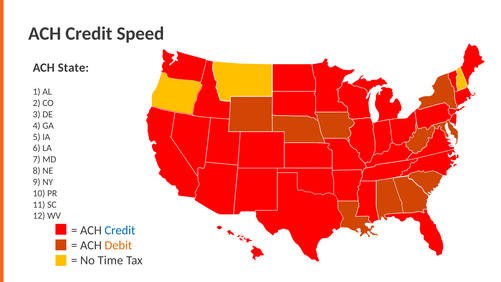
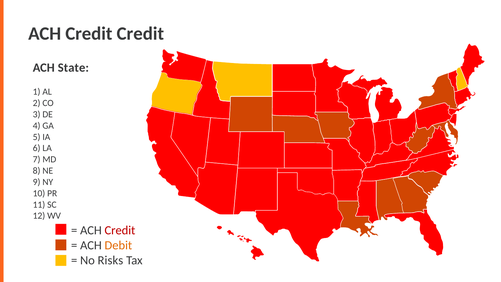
Credit Speed: Speed -> Credit (140, 33)
Credit colour: blue -> red (120, 230)
Time: Time -> Risks (110, 260)
